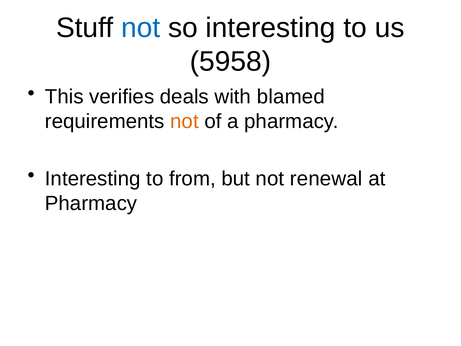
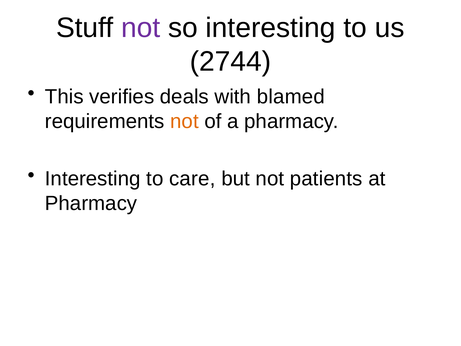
not colour: blue -> purple (141, 28)
5958: 5958 -> 2744 (230, 62)
from: from -> care (192, 179)
renewal: renewal -> patients (326, 179)
